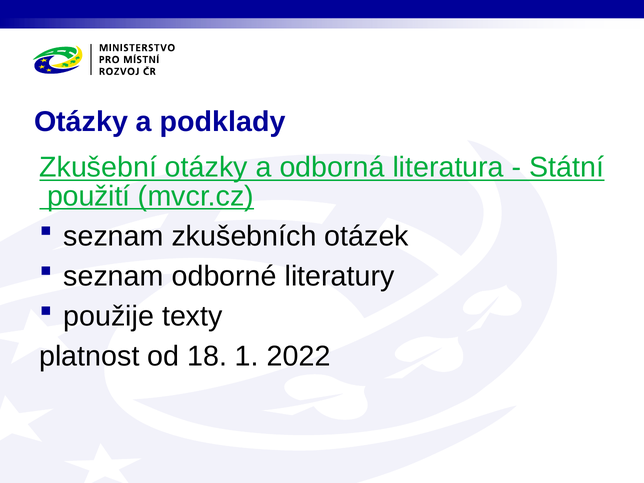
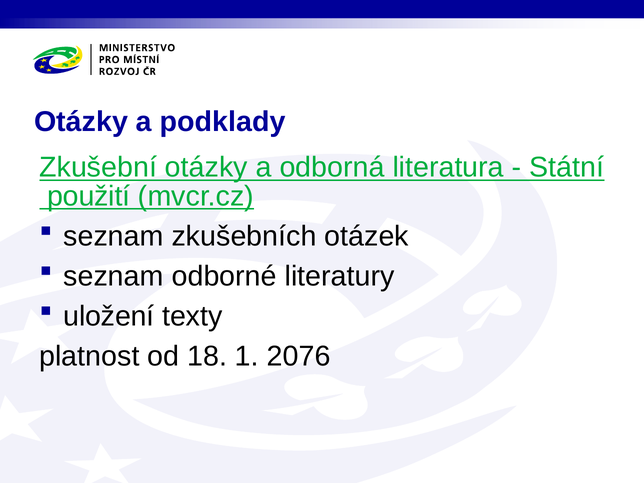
použije: použije -> uložení (109, 316)
2022: 2022 -> 2076 (299, 356)
